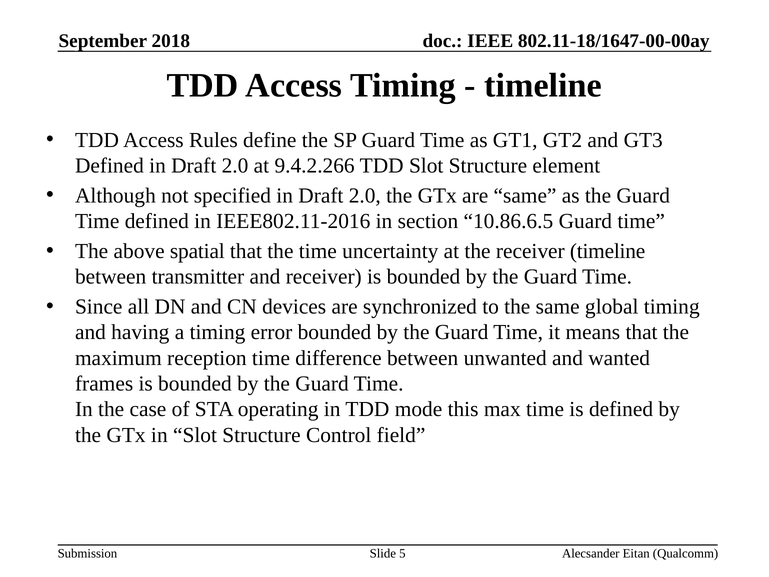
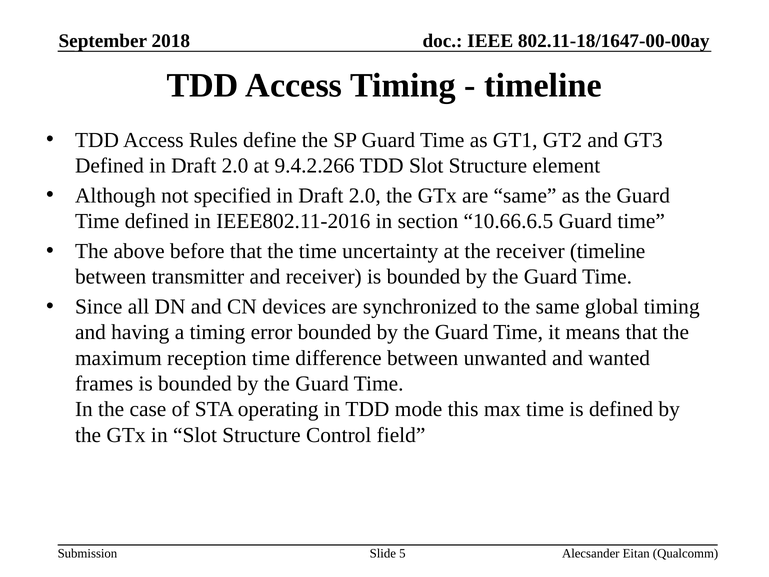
10.86.6.5: 10.86.6.5 -> 10.66.6.5 (508, 221)
spatial: spatial -> before (197, 251)
